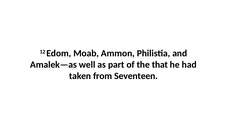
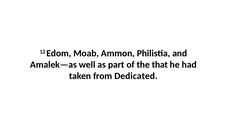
Seventeen: Seventeen -> Dedicated (136, 76)
